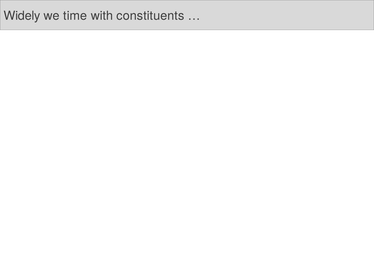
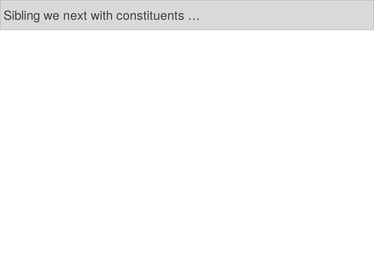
Widely: Widely -> Sibling (22, 16)
time: time -> next (75, 16)
